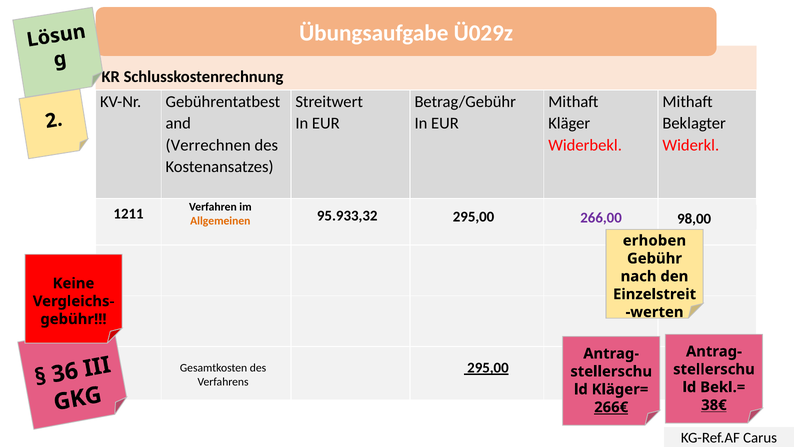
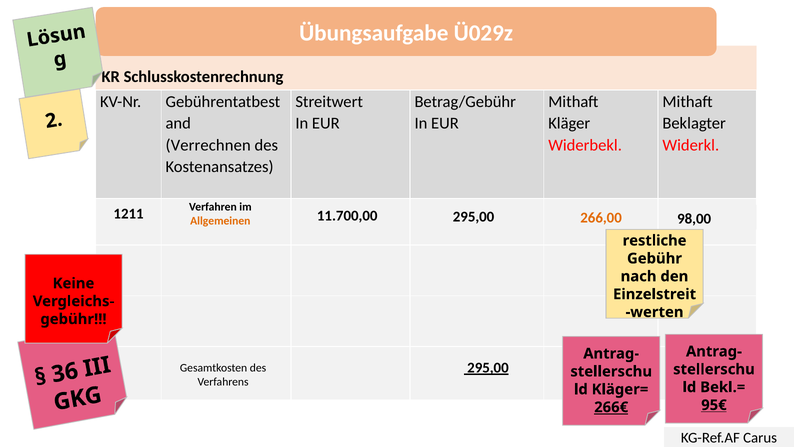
95.933,32: 95.933,32 -> 11.700,00 (347, 215)
266,00 colour: purple -> orange (601, 217)
erhoben: erhoben -> restliche (655, 240)
38€: 38€ -> 95€ (714, 405)
